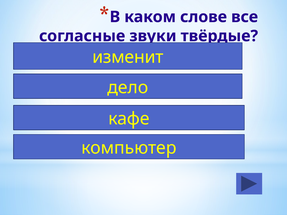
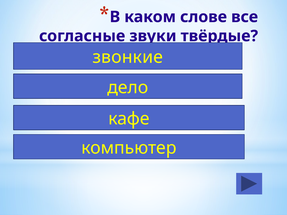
изменит: изменит -> звонкие (128, 57)
